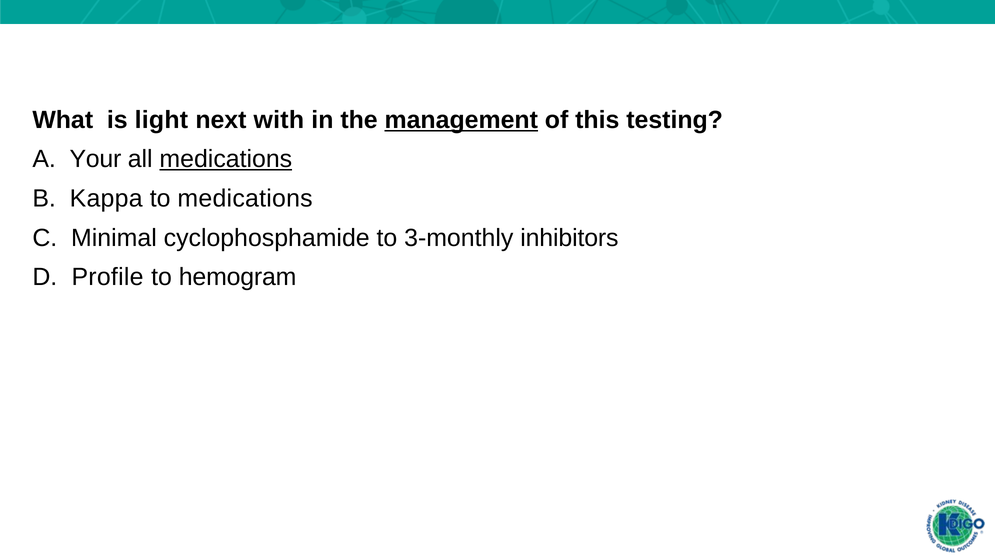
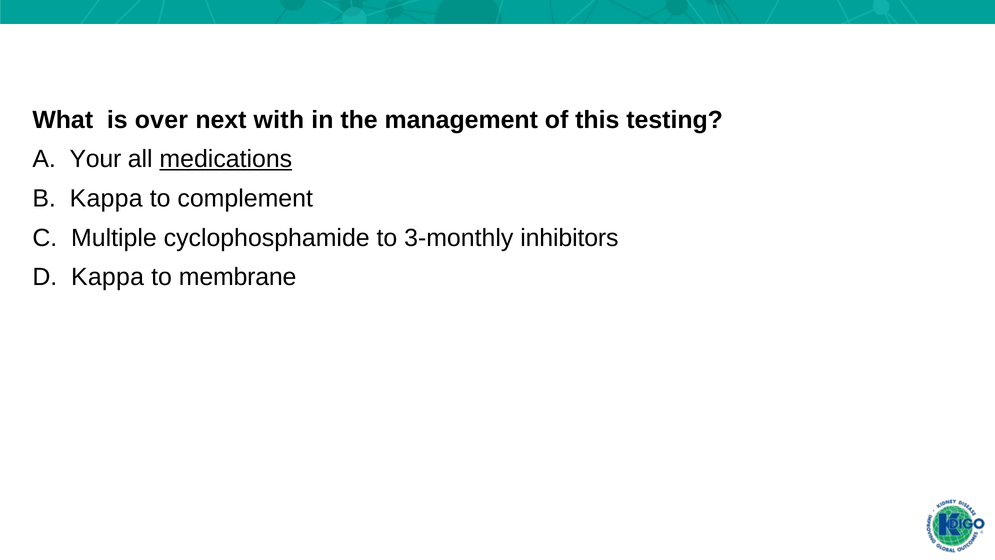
light: light -> over (161, 120)
management underline: present -> none (461, 120)
to medications: medications -> complement (245, 198)
Minimal: Minimal -> Multiple (114, 238)
D Profile: Profile -> Kappa (108, 277)
hemogram: hemogram -> membrane (238, 277)
